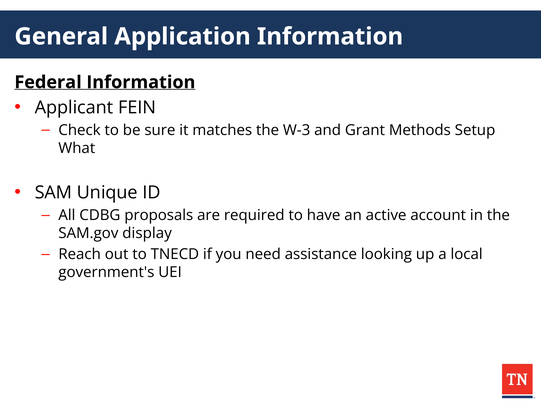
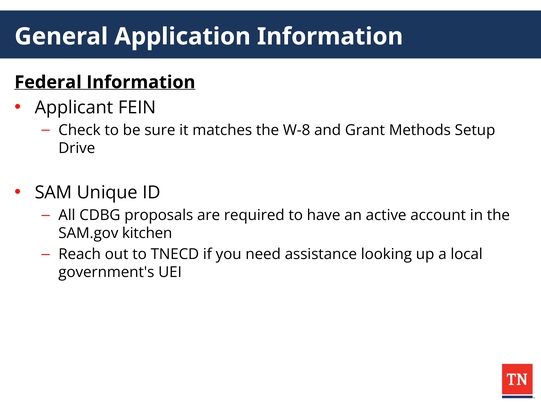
W-3: W-3 -> W-8 (297, 130)
What: What -> Drive (77, 148)
display: display -> kitchen (147, 234)
